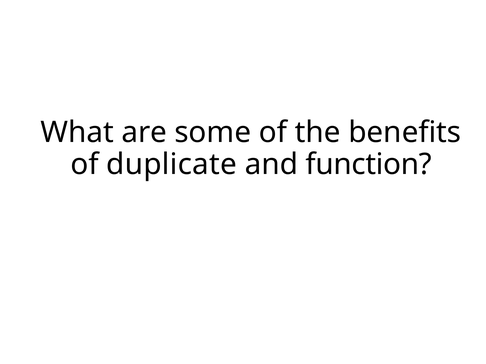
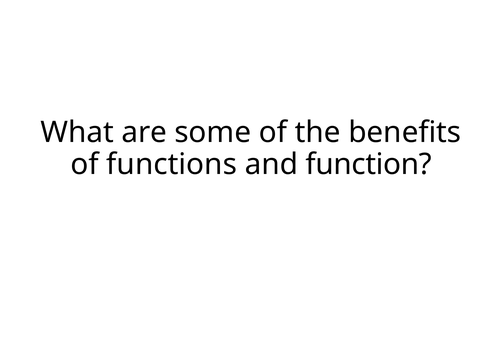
duplicate: duplicate -> functions (172, 164)
